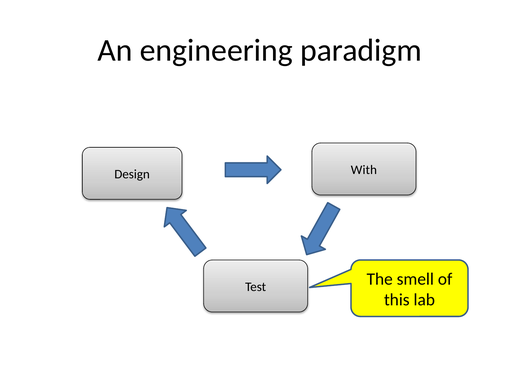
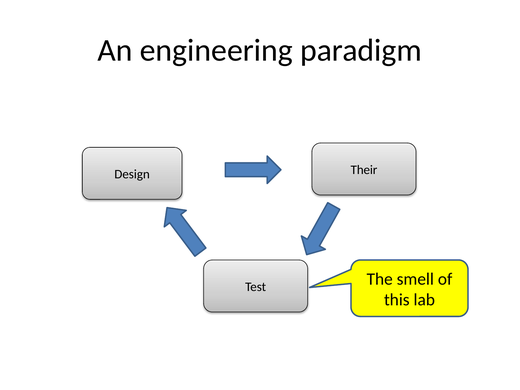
With: With -> Their (364, 170)
